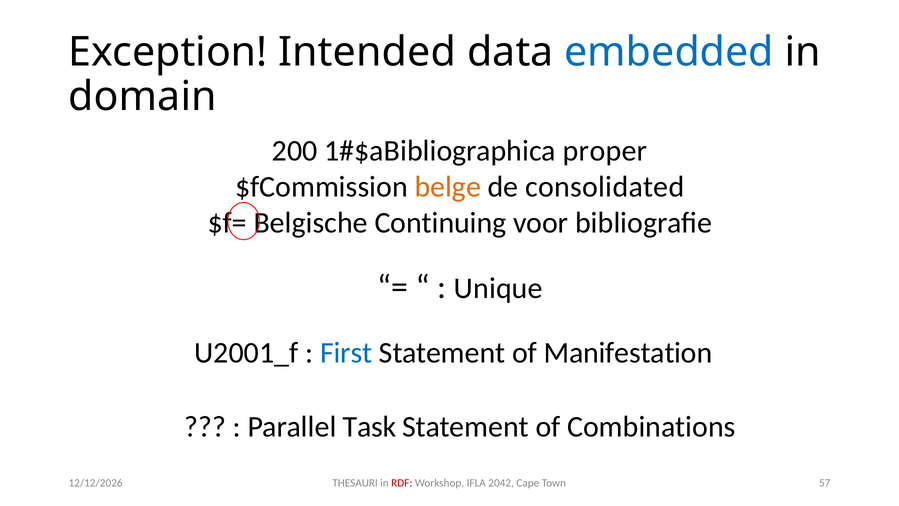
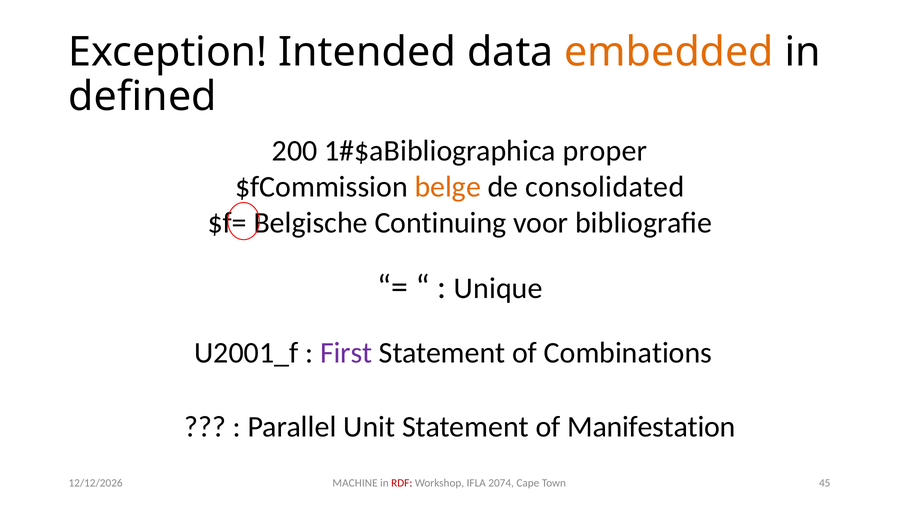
embedded colour: blue -> orange (669, 52)
domain: domain -> defined (143, 97)
First colour: blue -> purple (346, 353)
Manifestation: Manifestation -> Combinations (628, 353)
Task: Task -> Unit (369, 427)
Combinations: Combinations -> Manifestation (651, 427)
THESAURI: THESAURI -> MACHINE (355, 483)
2042: 2042 -> 2074 (501, 483)
57: 57 -> 45 (825, 483)
